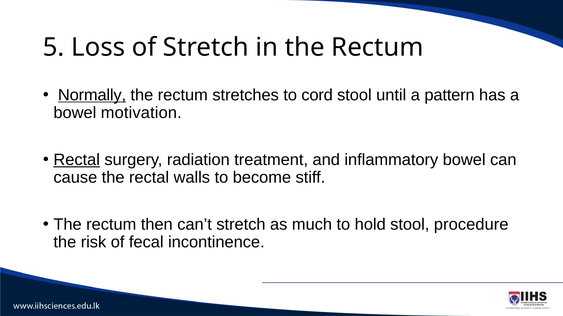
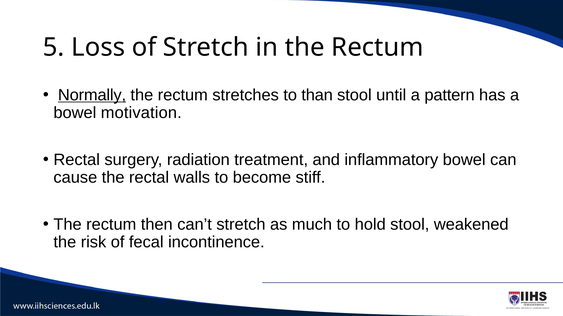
cord: cord -> than (317, 95)
Rectal underline: present -> none (77, 160)
procedure: procedure -> weakened (471, 225)
